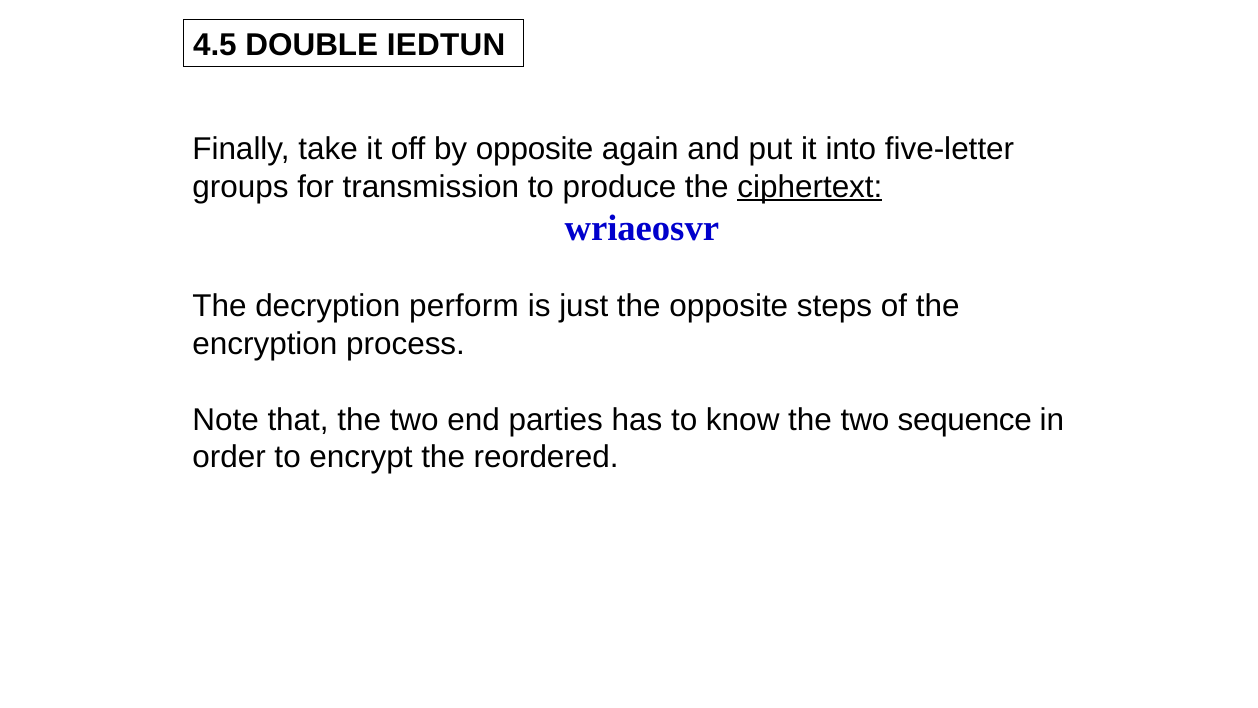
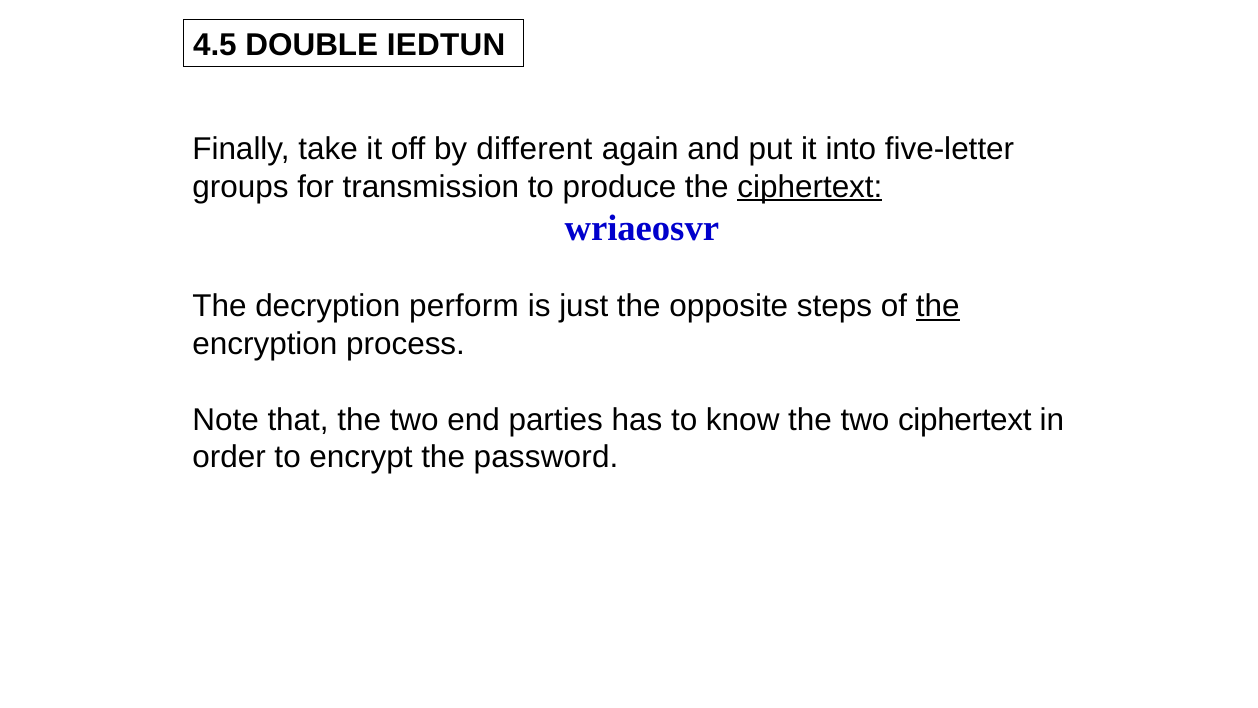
by opposite: opposite -> different (534, 149)
the underline: none -> present (938, 306)
two sequence: sequence -> ciphertext (965, 420)
reordered: reordered -> password (546, 457)
